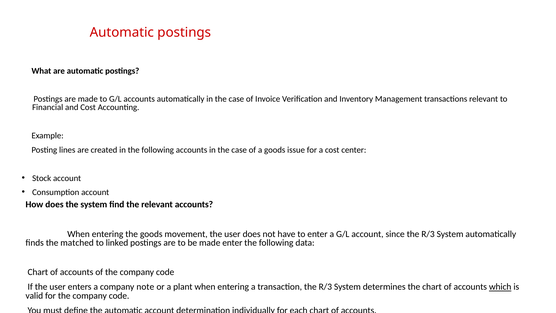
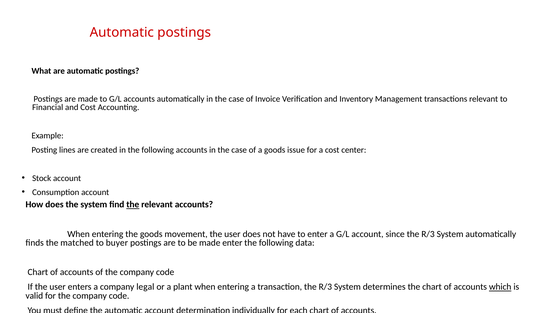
the underline: none -> present (133, 204)
linked: linked -> buyer (117, 243)
note: note -> legal (145, 287)
